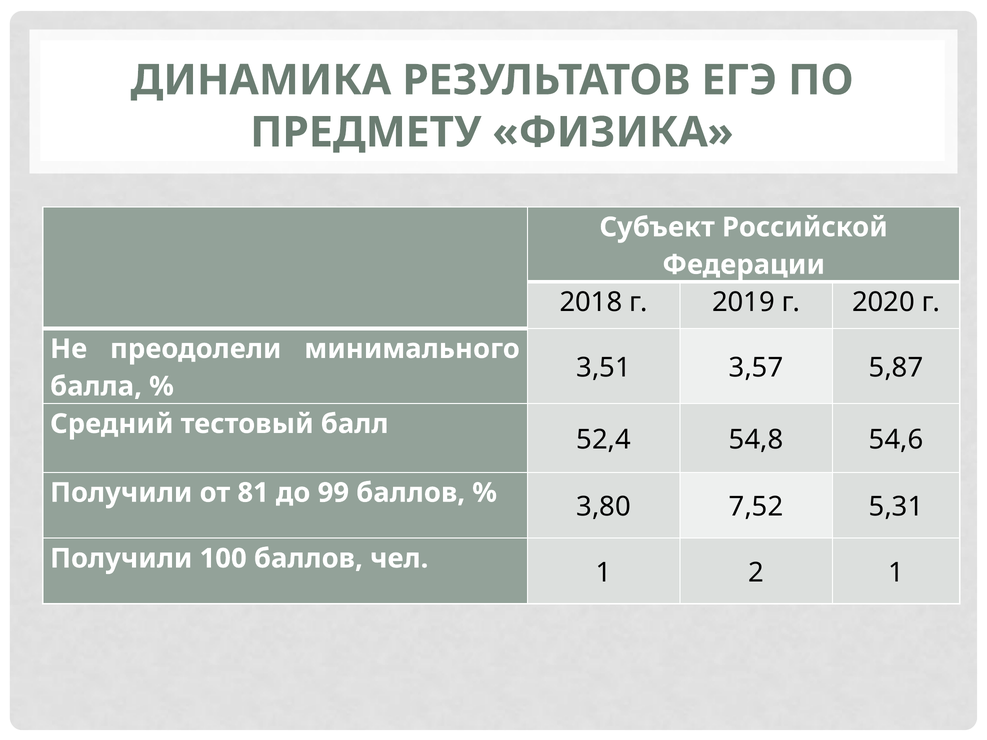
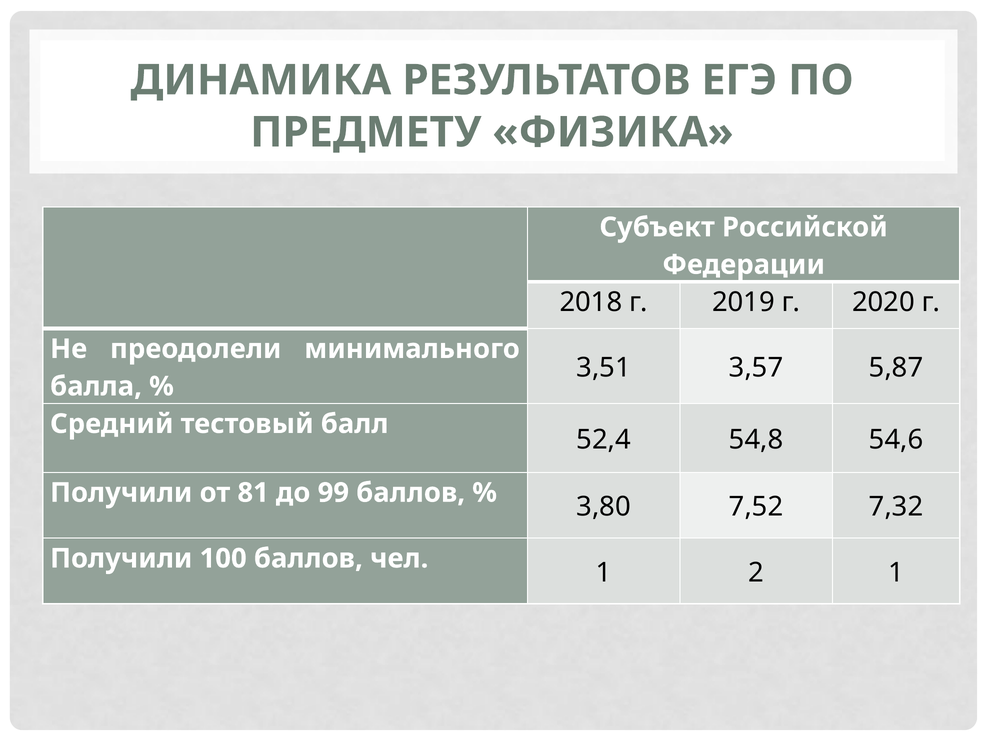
5,31: 5,31 -> 7,32 (896, 507)
